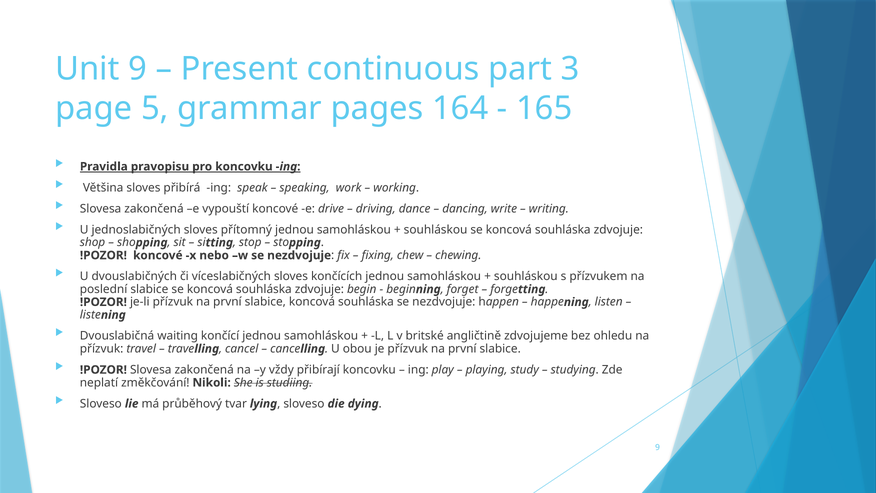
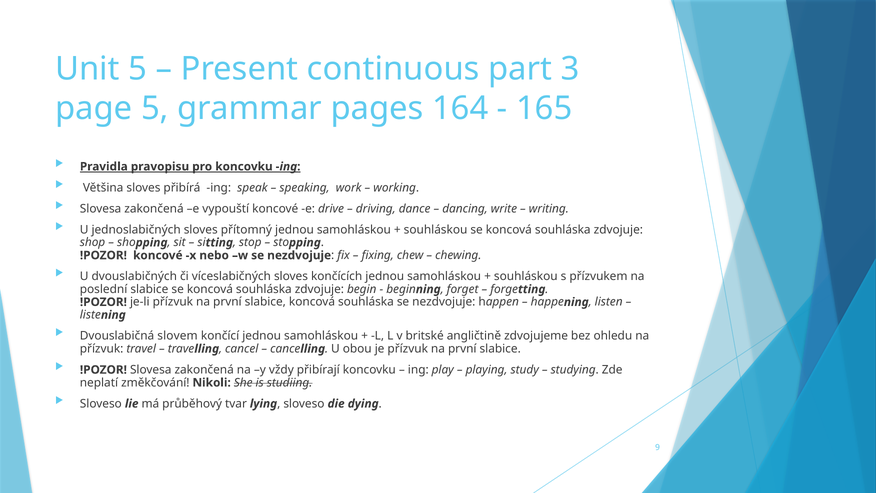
Unit 9: 9 -> 5 (138, 69)
waiting: waiting -> slovem (178, 336)
